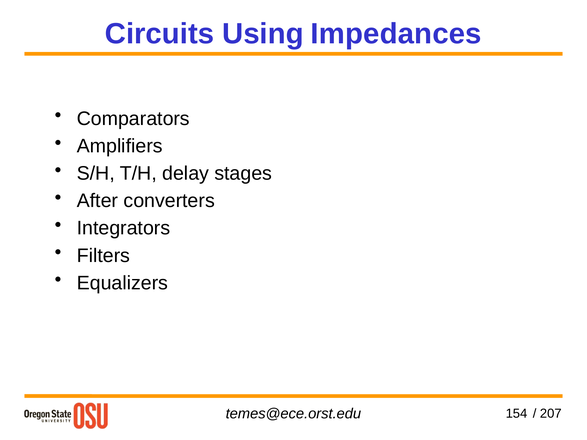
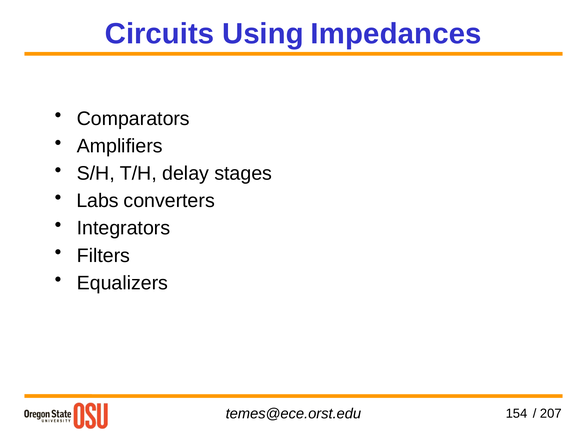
After: After -> Labs (98, 201)
